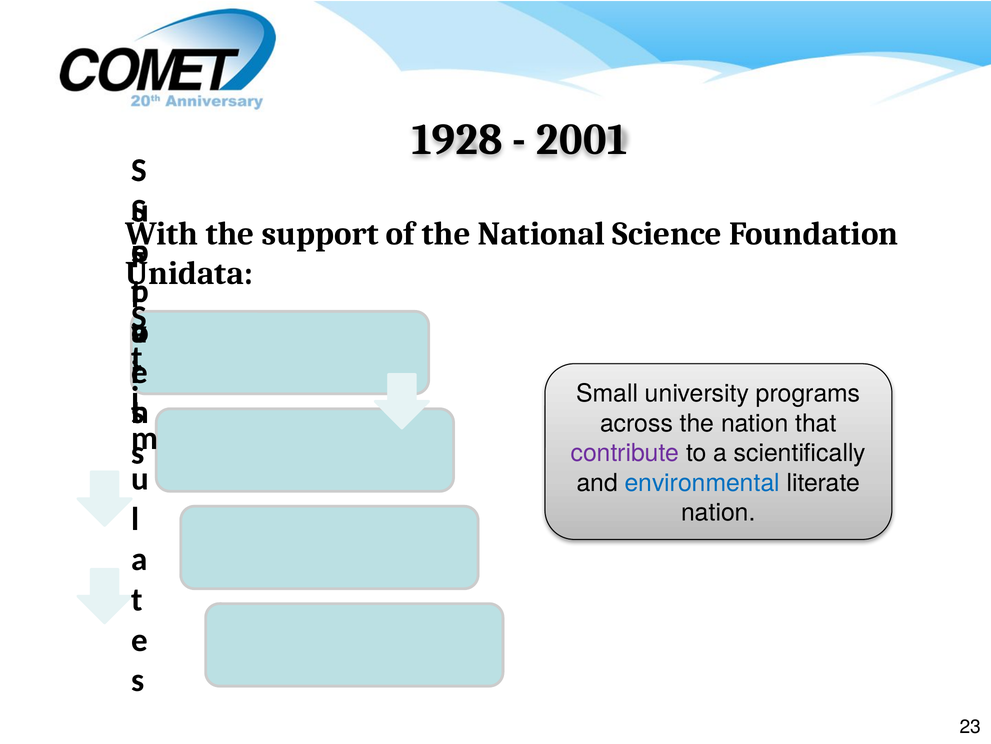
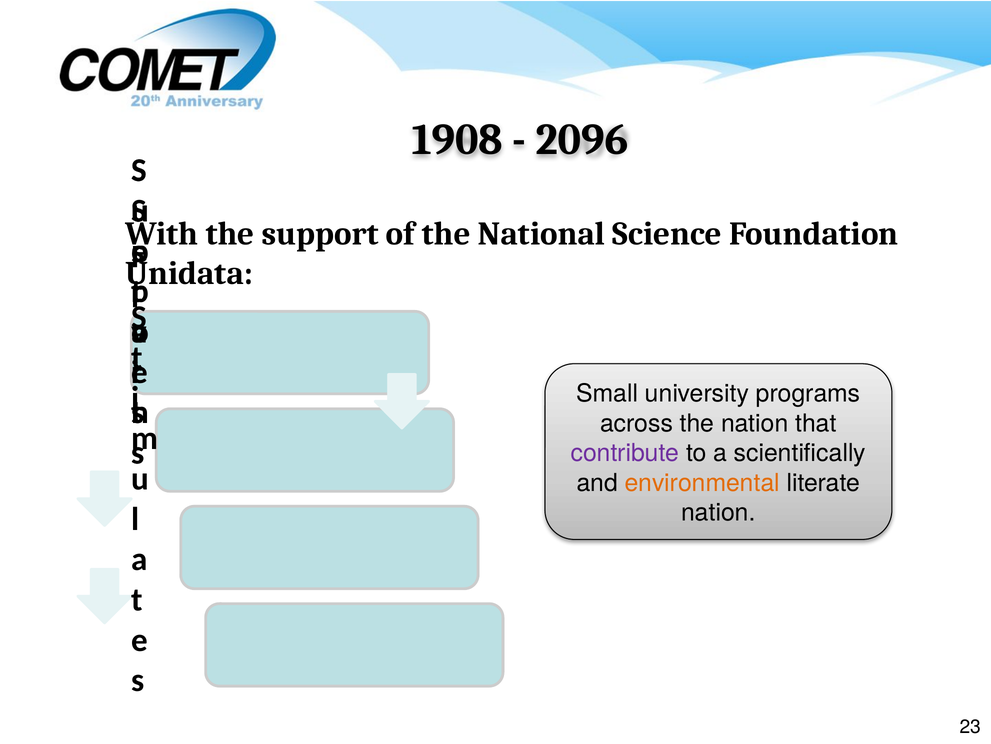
1928: 1928 -> 1908 (457, 139)
2001: 2001 -> 2096 (582, 139)
environmental colour: blue -> orange (702, 483)
